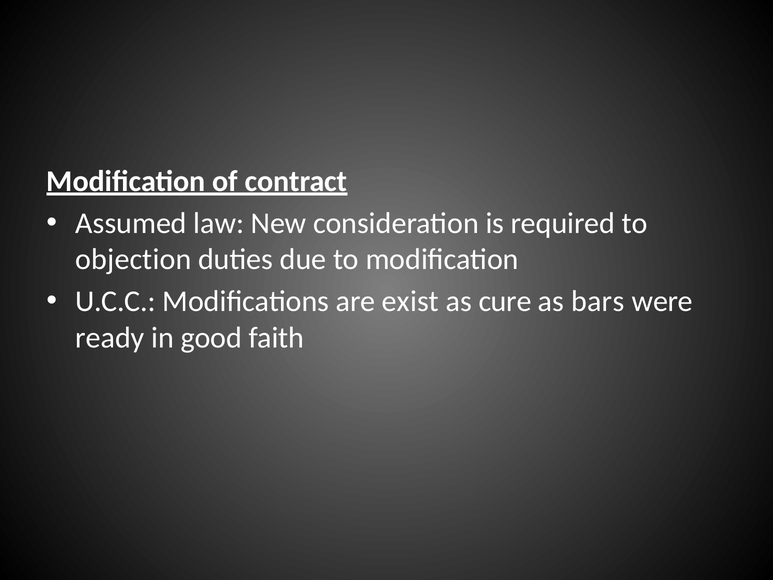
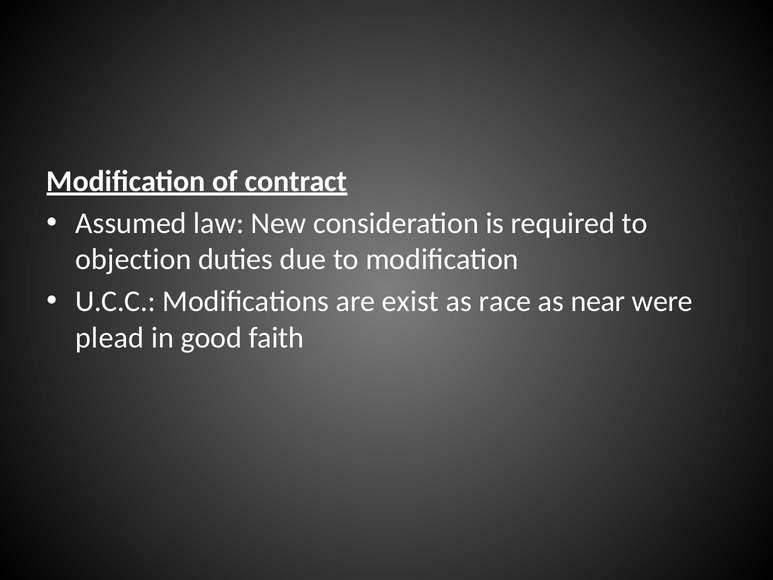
cure: cure -> race (505, 301)
bars: bars -> near (598, 301)
ready: ready -> plead (110, 338)
